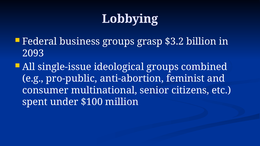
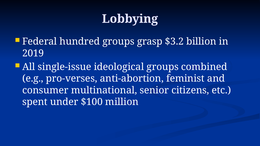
business: business -> hundred (80, 42)
2093: 2093 -> 2019 (33, 53)
pro-public: pro-public -> pro-verses (72, 79)
